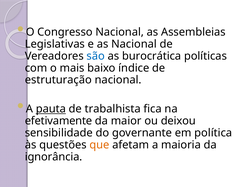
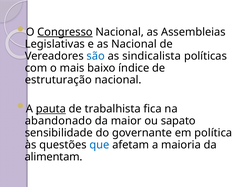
Congresso underline: none -> present (65, 32)
burocrática: burocrática -> sindicalista (152, 56)
efetivamente: efetivamente -> abandonado (58, 121)
deixou: deixou -> sapato (178, 121)
que colour: orange -> blue (99, 145)
ignorância: ignorância -> alimentam (54, 157)
